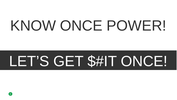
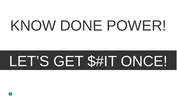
KNOW ONCE: ONCE -> DONE (81, 26)
